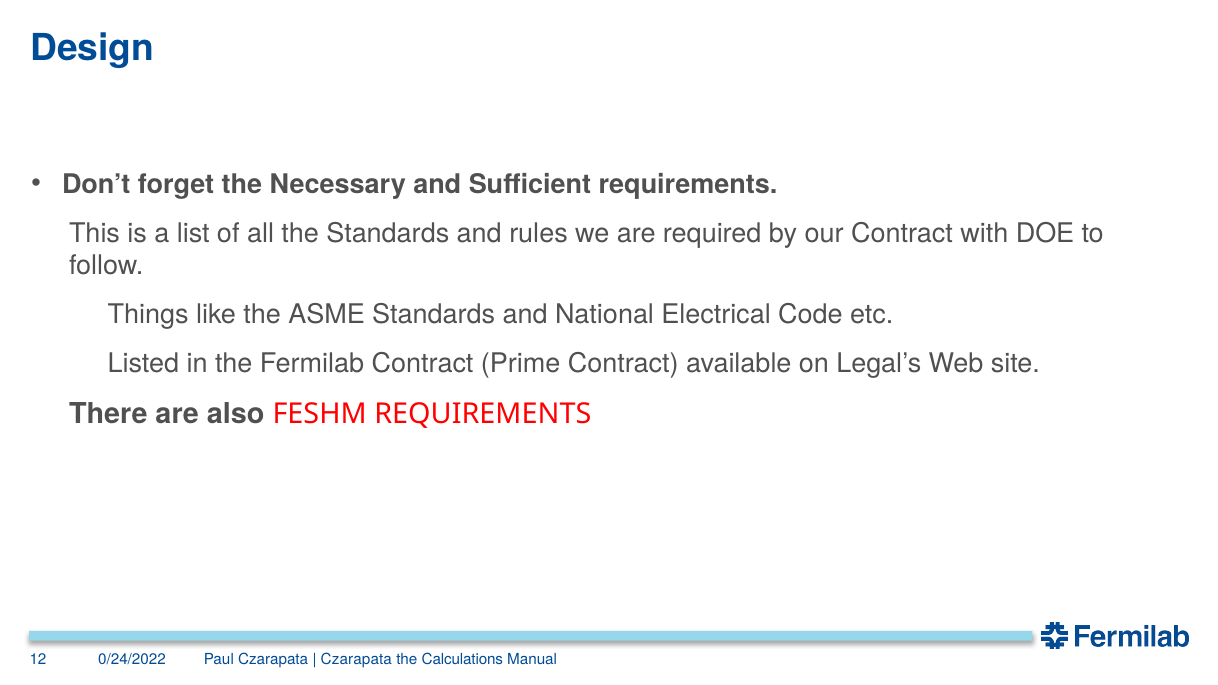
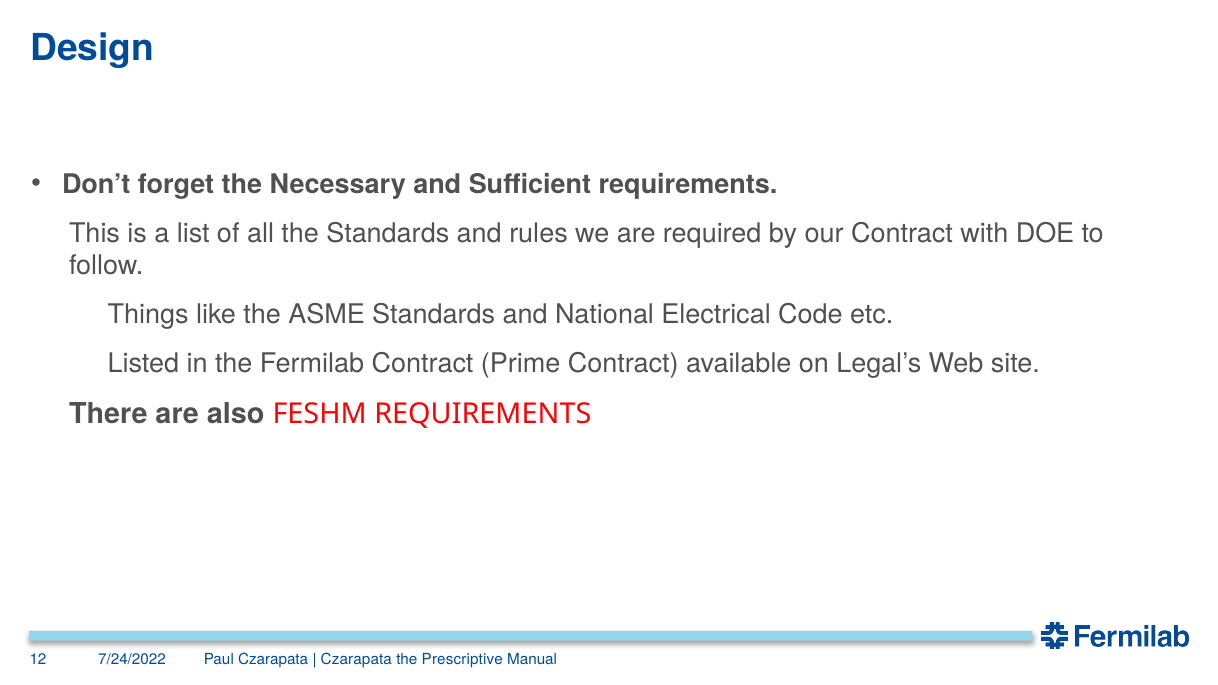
0/24/2022: 0/24/2022 -> 7/24/2022 (132, 660)
Calculations: Calculations -> Prescriptive (462, 660)
